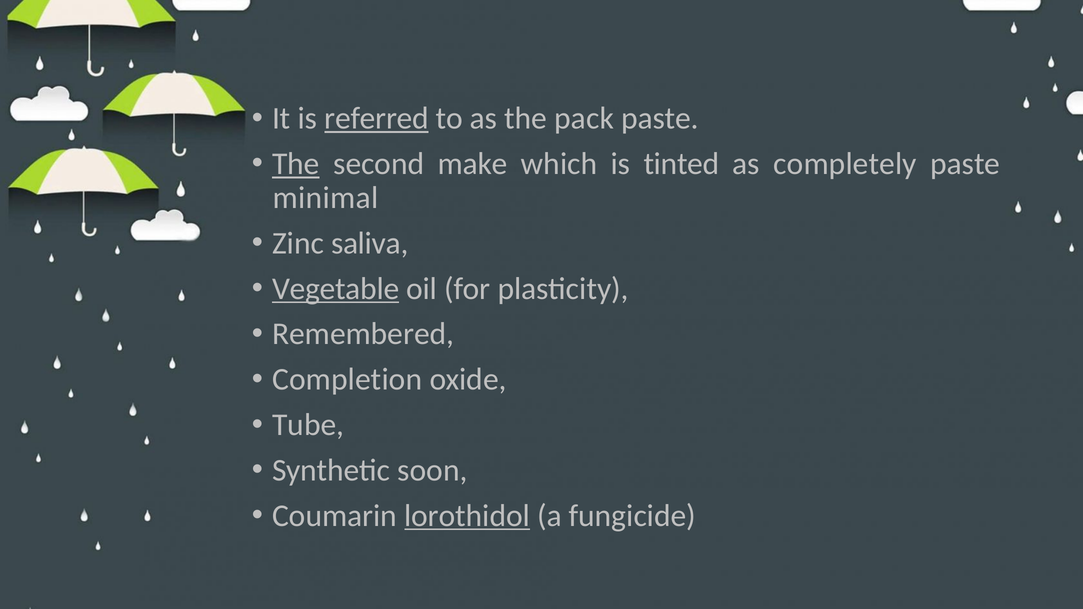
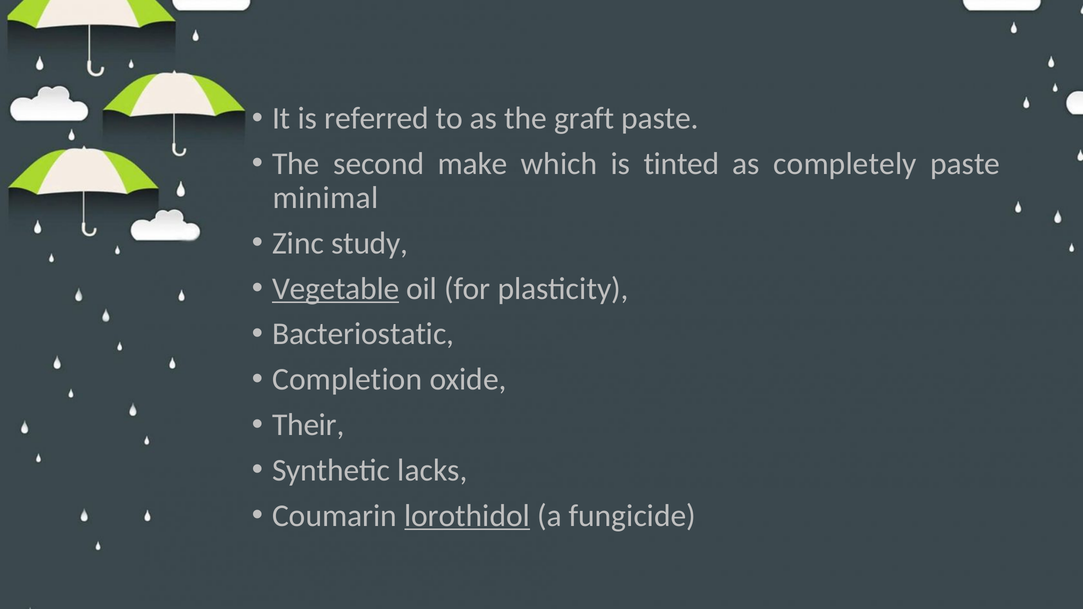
referred underline: present -> none (377, 118)
pack: pack -> graft (584, 118)
The underline: present -> none (296, 164)
saliva: saliva -> study (370, 243)
Remembered: Remembered -> Bacteriostatic (363, 334)
Tube: Tube -> Their (308, 425)
soon: soon -> lacks (433, 470)
